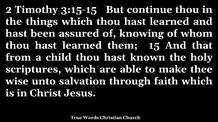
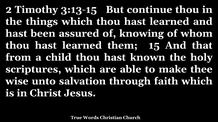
3:15-15: 3:15-15 -> 3:13-15 (79, 10)
